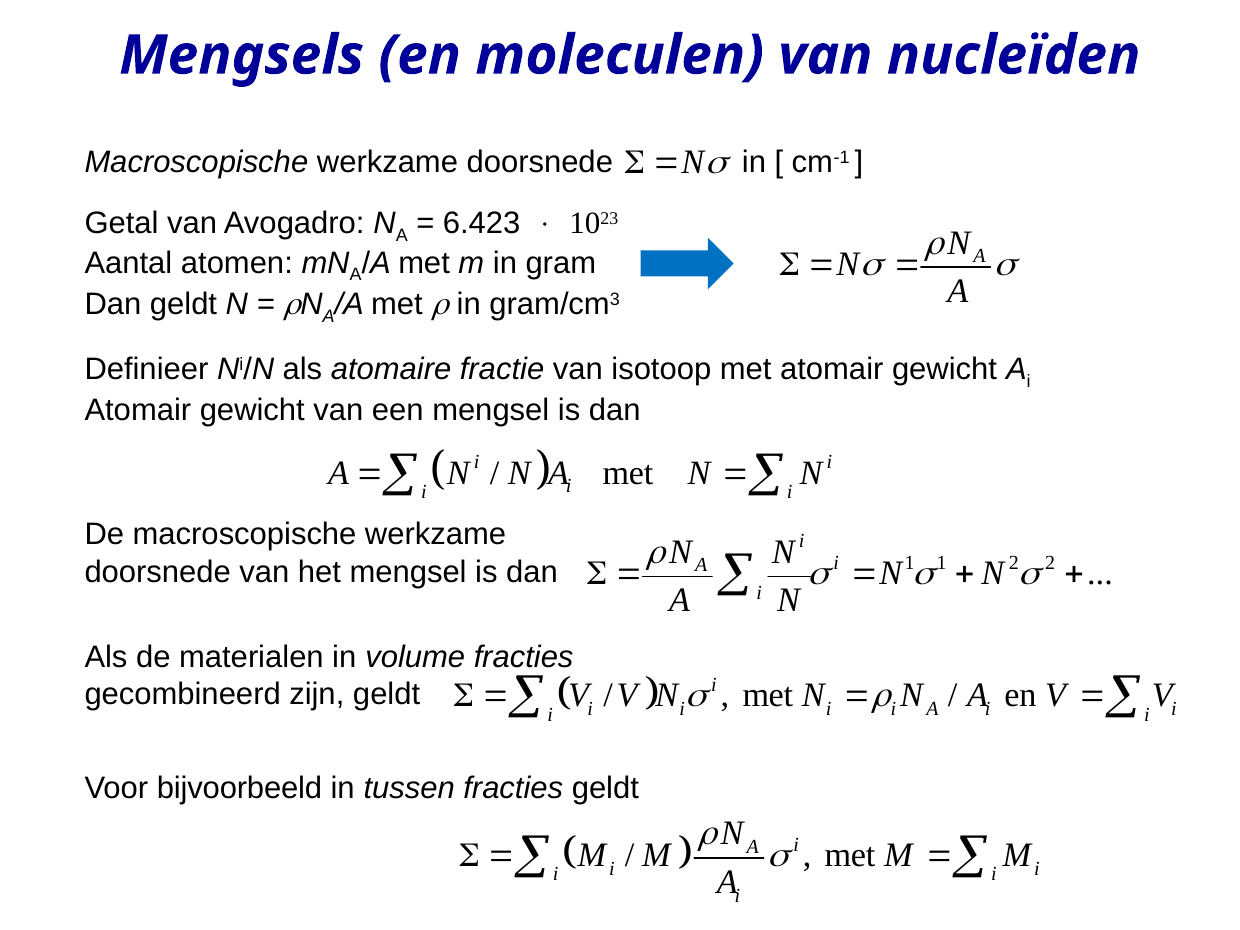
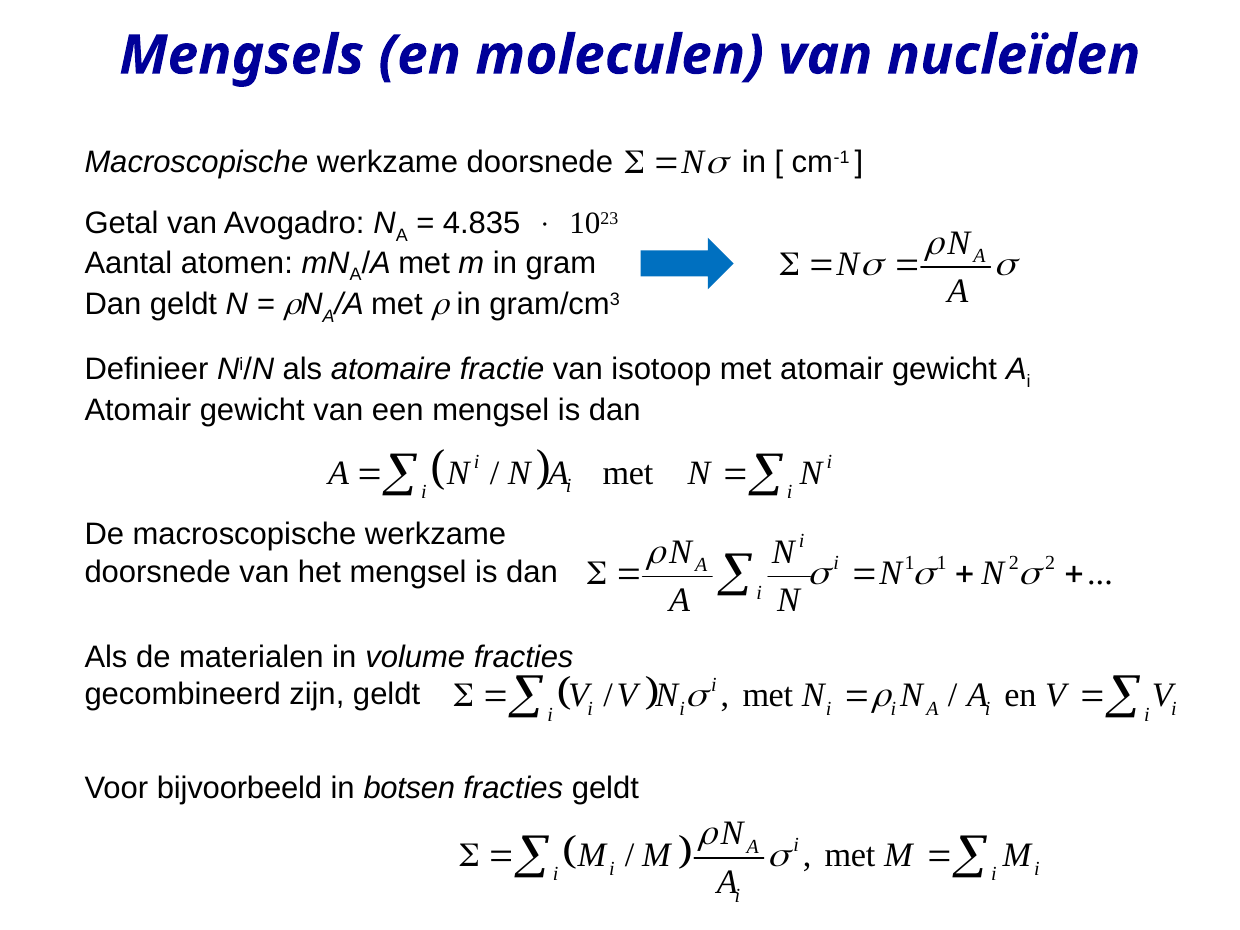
6.423: 6.423 -> 4.835 (482, 223)
tussen: tussen -> botsen (409, 789)
